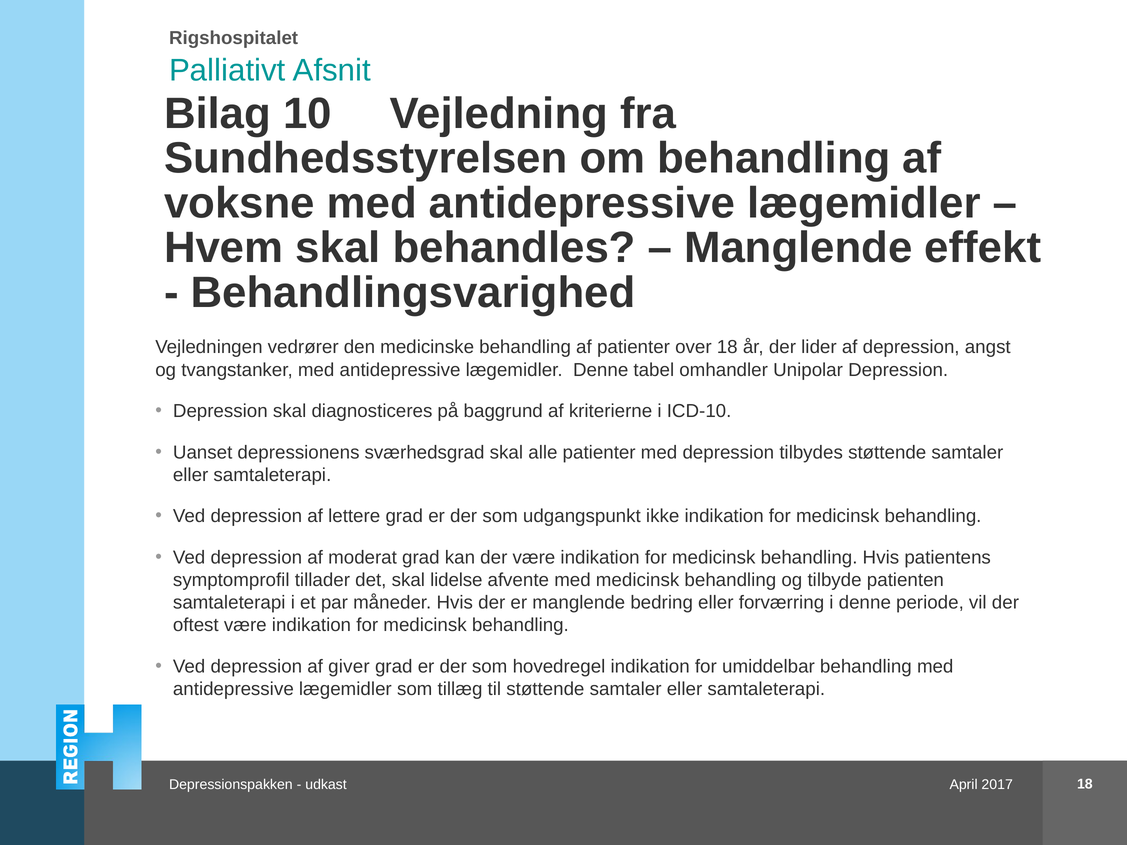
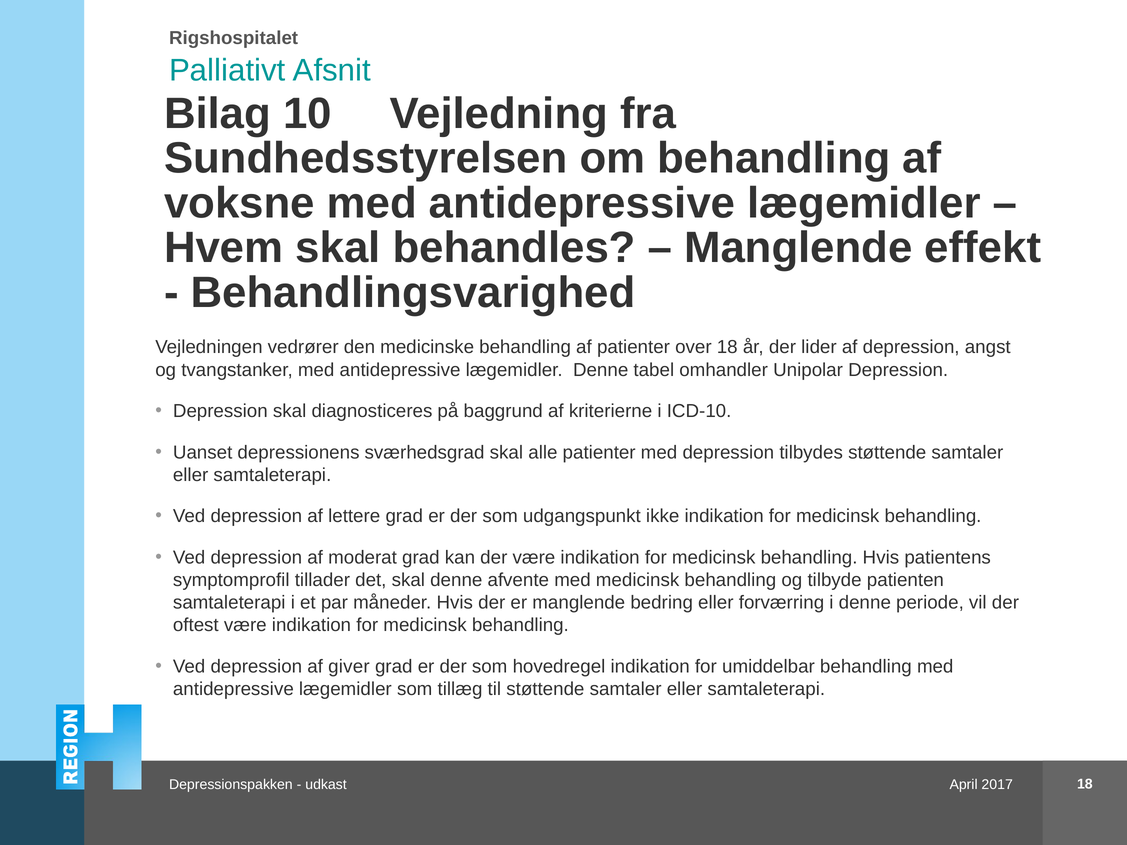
skal lidelse: lidelse -> denne (456, 580)
